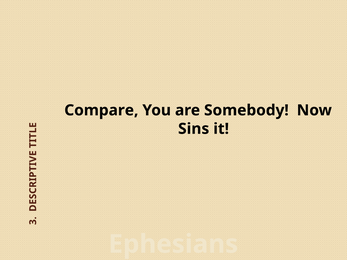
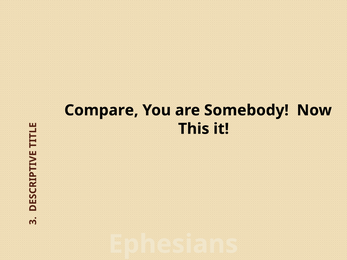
Sins: Sins -> This (194, 129)
